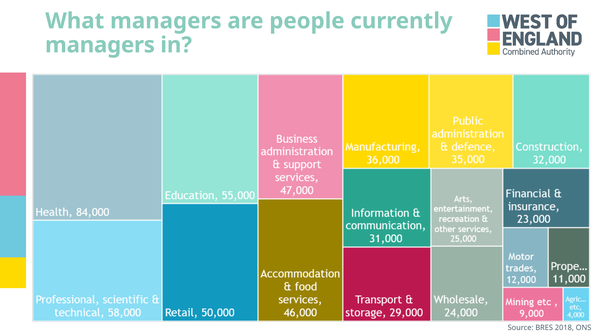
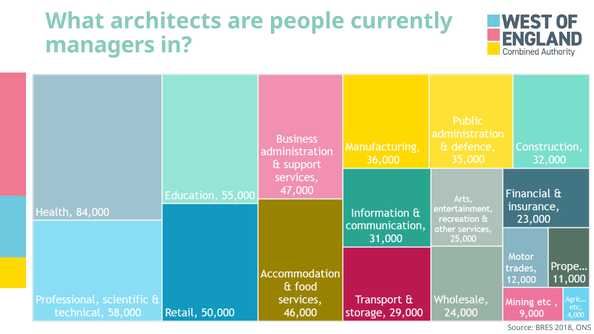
What managers: managers -> architects (166, 21)
